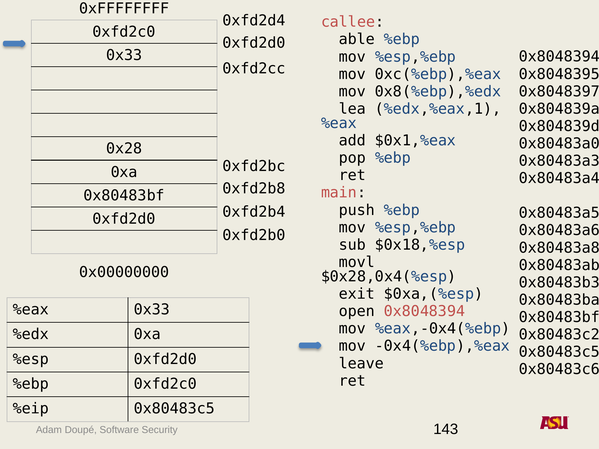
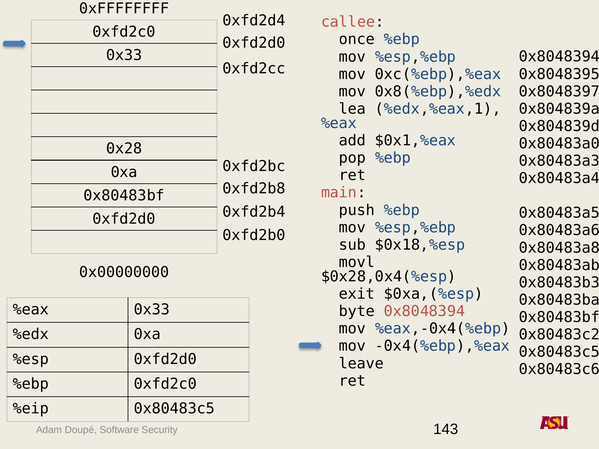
able: able -> once (357, 39)
open: open -> byte (357, 311)
